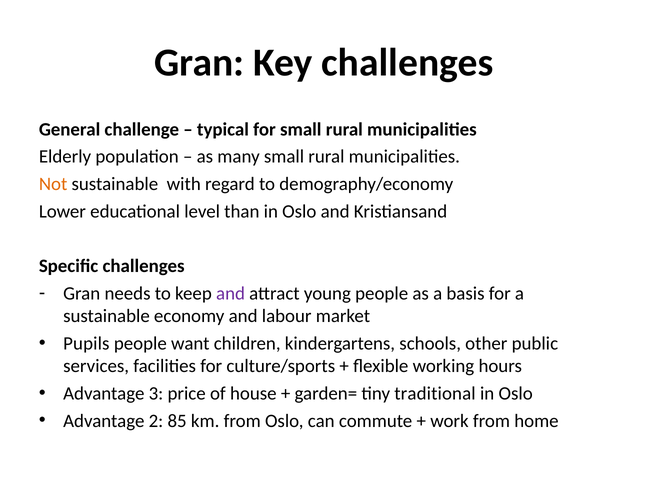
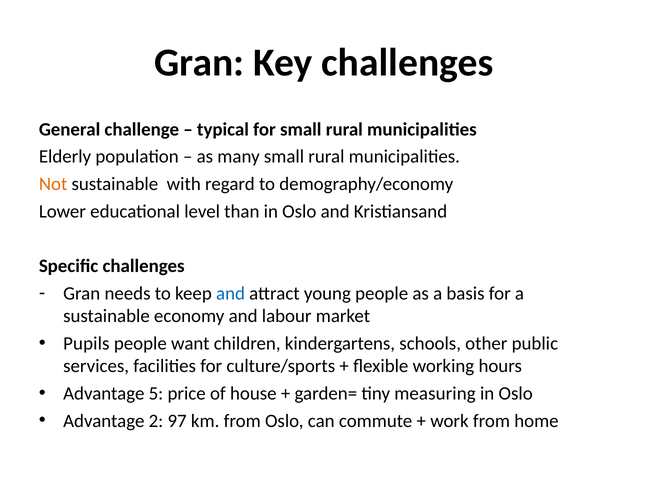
and colour: purple -> blue (231, 293)
3: 3 -> 5 (156, 393)
traditional: traditional -> measuring (435, 393)
85: 85 -> 97 (177, 421)
